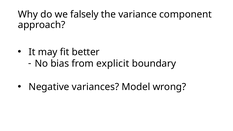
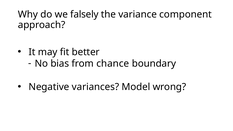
explicit: explicit -> chance (113, 64)
